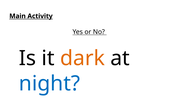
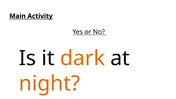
night colour: blue -> orange (49, 83)
